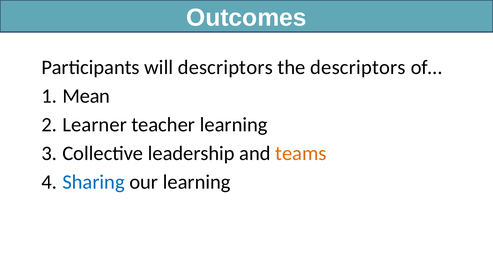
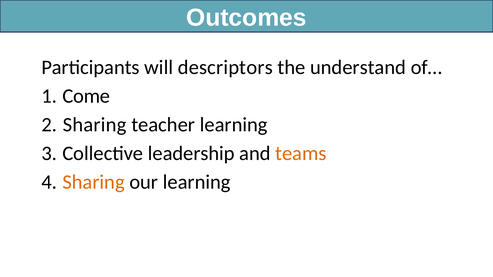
the descriptors: descriptors -> understand (358, 67)
Mean: Mean -> Come (86, 96)
Learner: Learner -> Sharing (95, 125)
Sharing colour: blue -> orange (94, 182)
